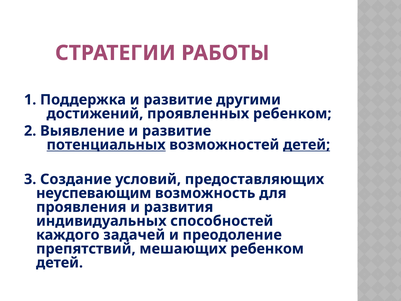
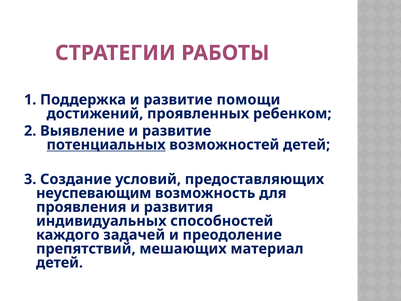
другими: другими -> помощи (248, 100)
детей underline: present -> none (307, 145)
мешающих ребенком: ребенком -> материал (267, 249)
